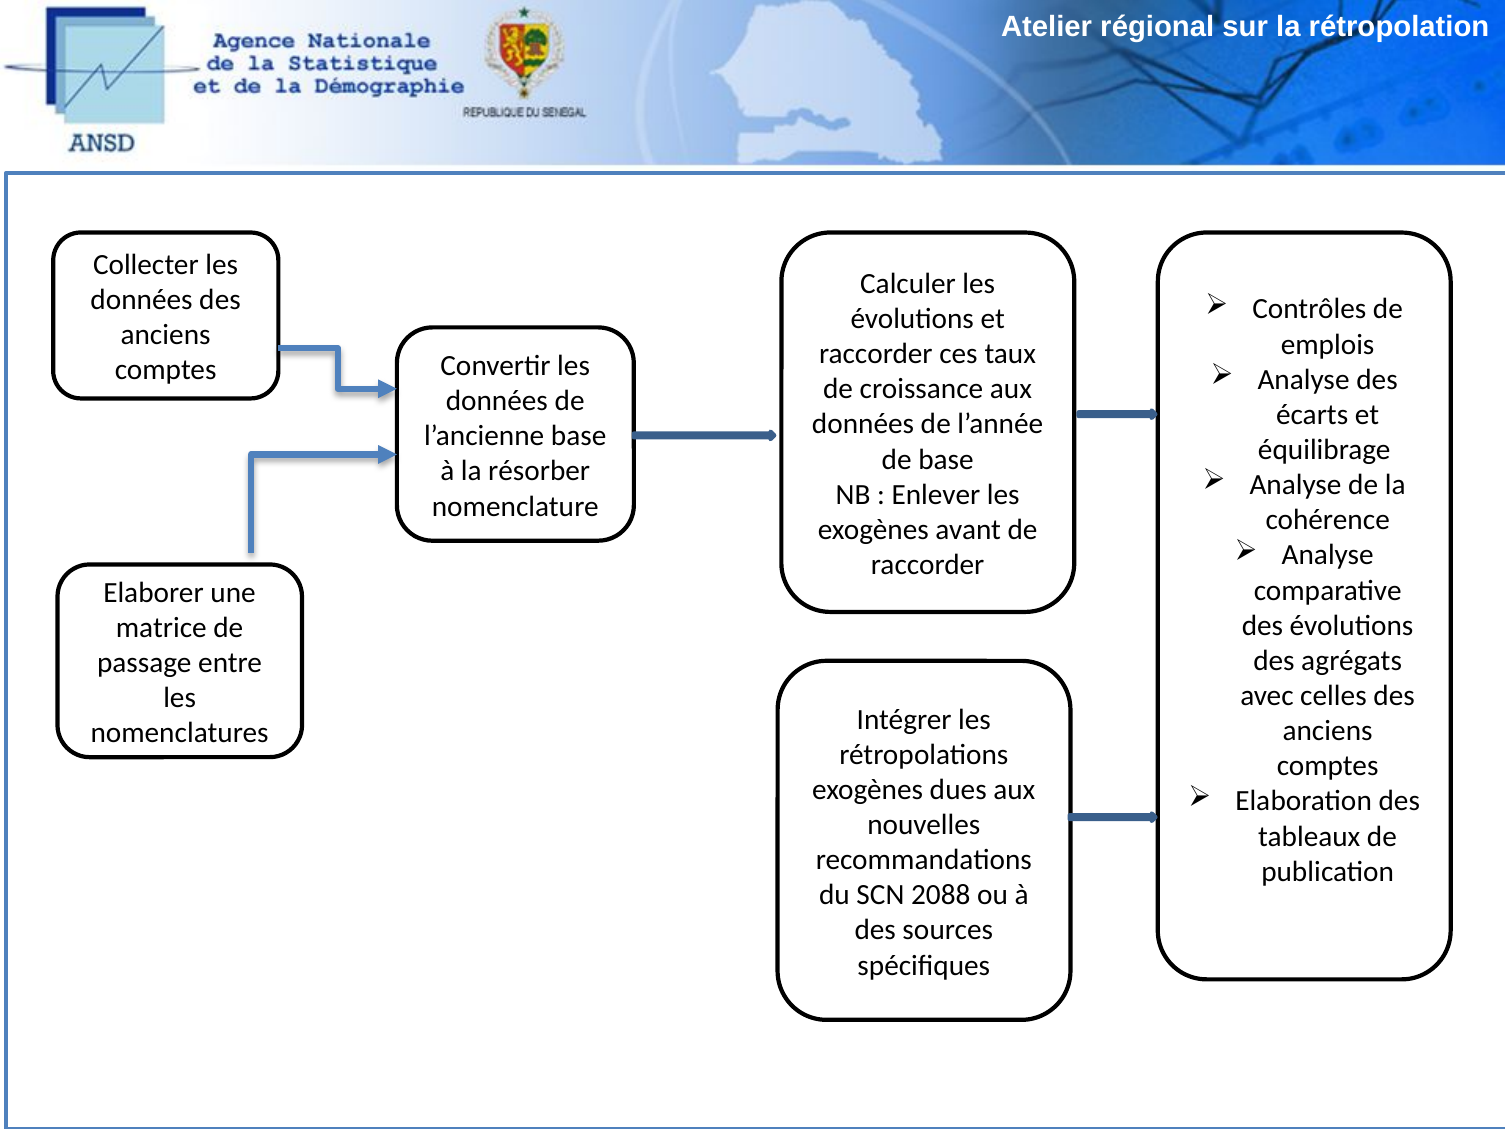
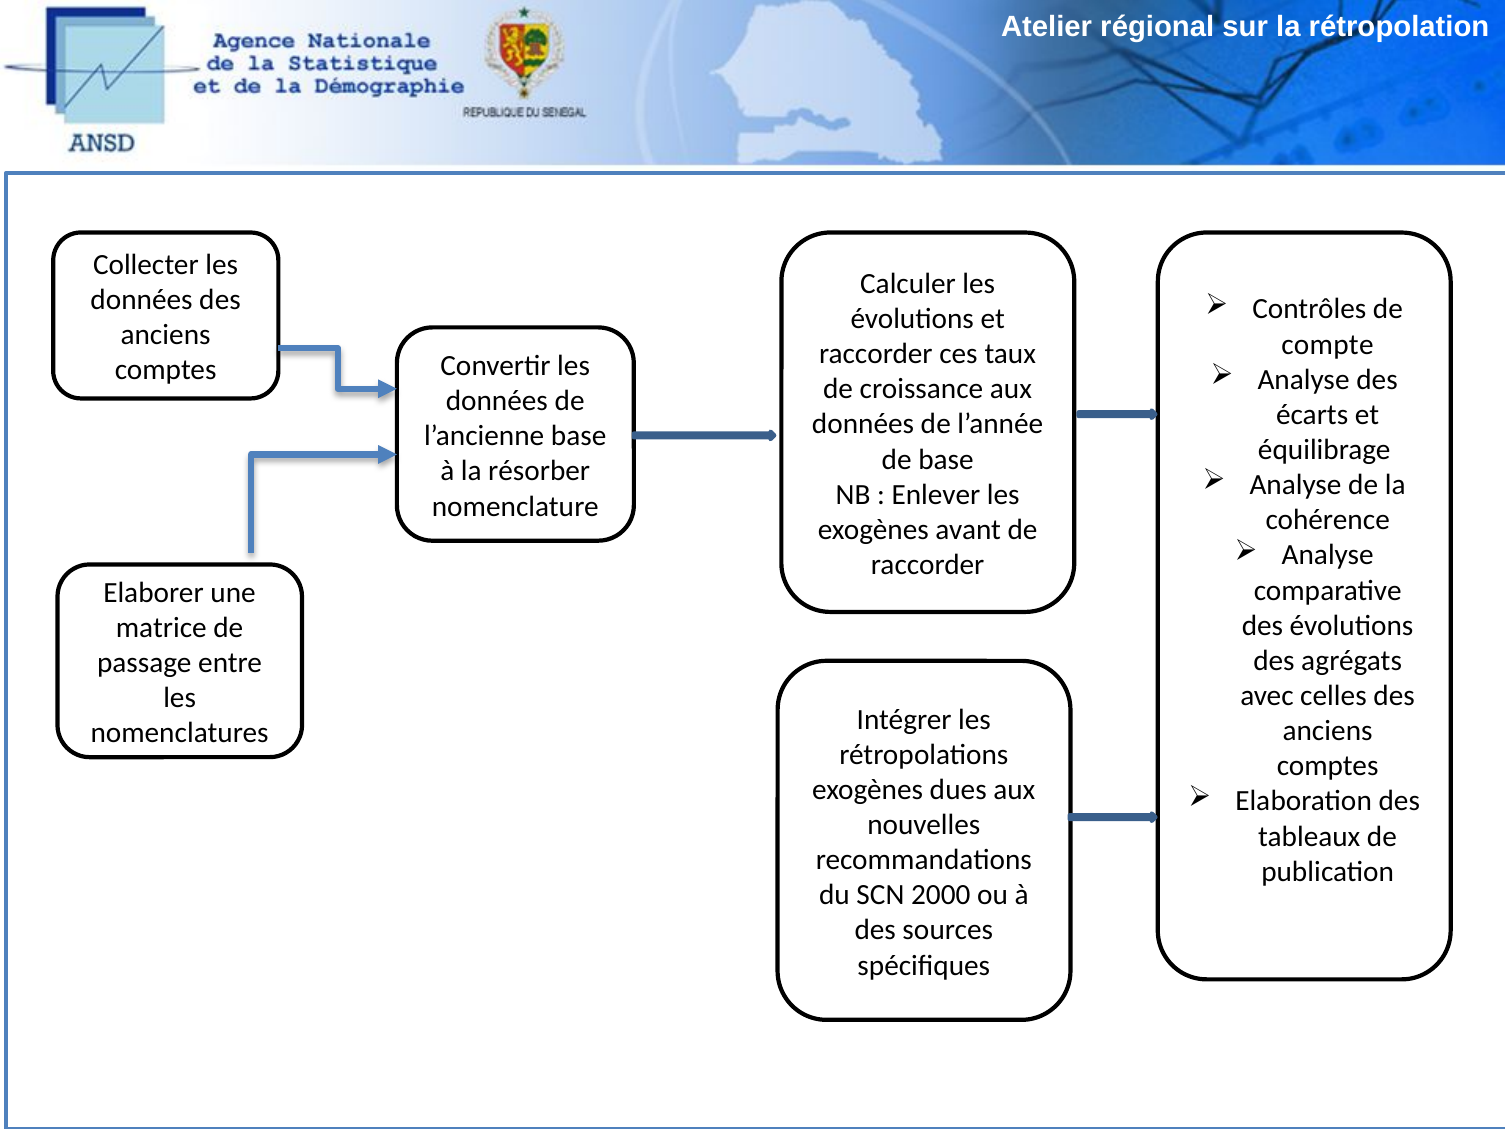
emplois: emplois -> compte (1327, 344)
2088: 2088 -> 2000 (941, 895)
